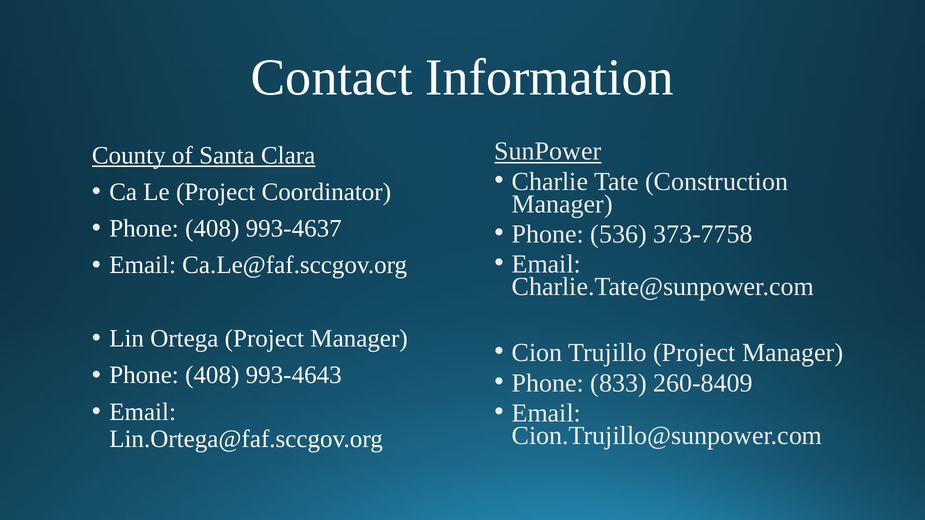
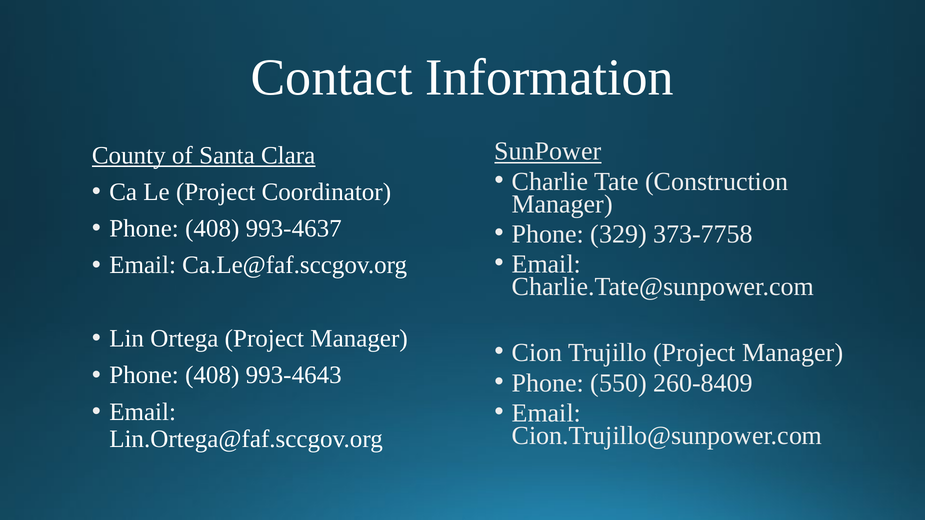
536: 536 -> 329 (619, 234)
833: 833 -> 550 (619, 383)
